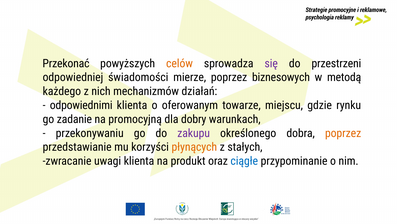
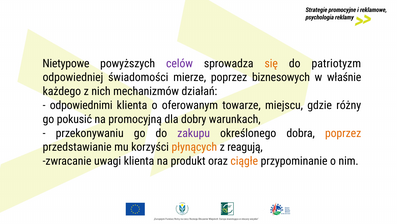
Przekonać: Przekonać -> Nietypowe (66, 63)
celów colour: orange -> purple (179, 63)
się colour: purple -> orange (271, 63)
przestrzeni: przestrzeni -> patriotyzm (336, 63)
metodą: metodą -> właśnie (344, 77)
rynku: rynku -> różny (349, 105)
zadanie: zadanie -> pokusić (74, 119)
stałych: stałych -> reagują (245, 147)
ciągłe colour: blue -> orange (244, 161)
